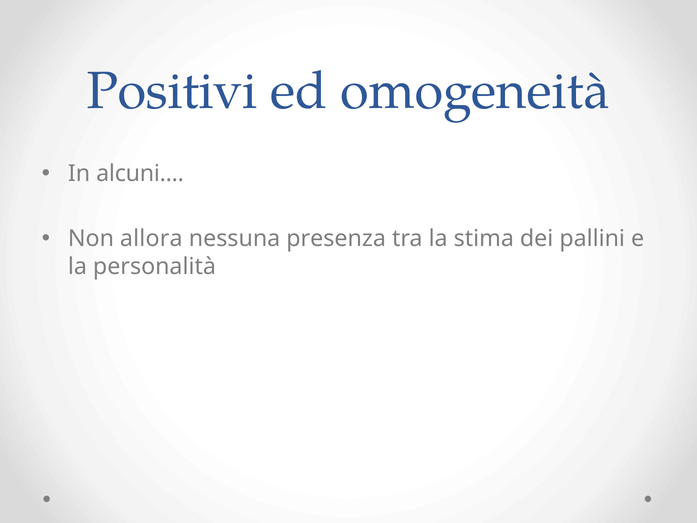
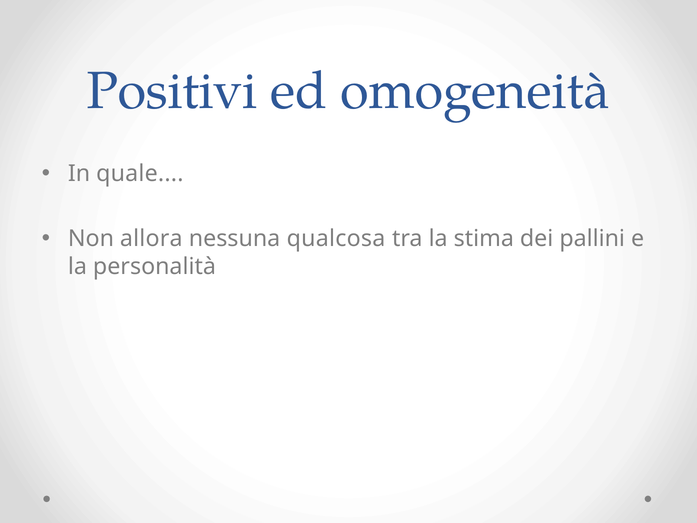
alcuni: alcuni -> quale (140, 174)
presenza: presenza -> qualcosa (336, 239)
